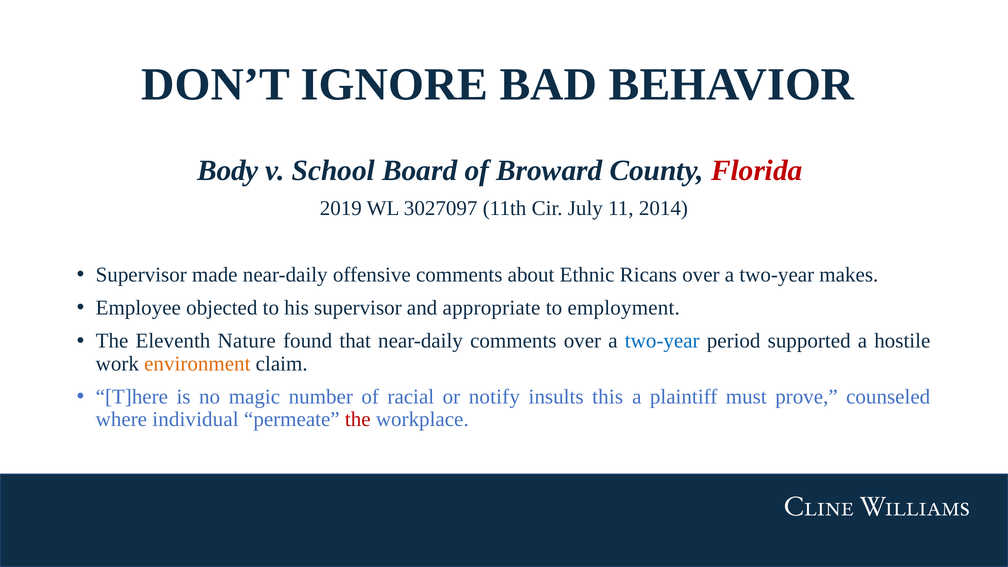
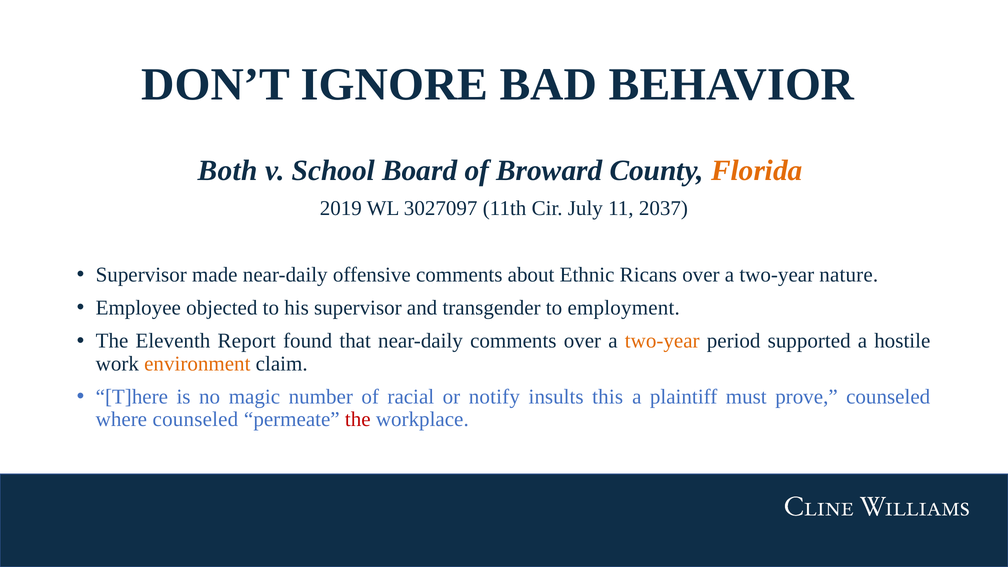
Body: Body -> Both (228, 170)
Florida colour: red -> orange (757, 170)
2014: 2014 -> 2037 (663, 208)
makes: makes -> nature (849, 275)
appropriate: appropriate -> transgender (492, 308)
Nature: Nature -> Report (247, 341)
two-year colour: blue -> orange (662, 341)
where individual: individual -> counseled (195, 419)
